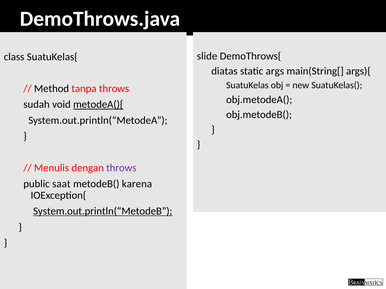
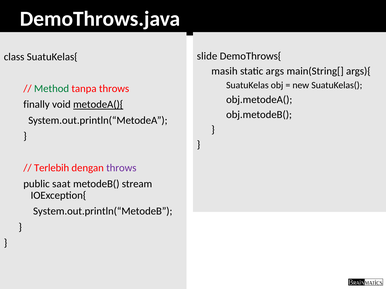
diatas: diatas -> masih (224, 71)
Method colour: black -> green (52, 89)
sudah: sudah -> finally (37, 105)
Menulis: Menulis -> Terlebih (52, 168)
karena: karena -> stream (137, 184)
System.out.println(“MetodeB underline: present -> none (103, 212)
